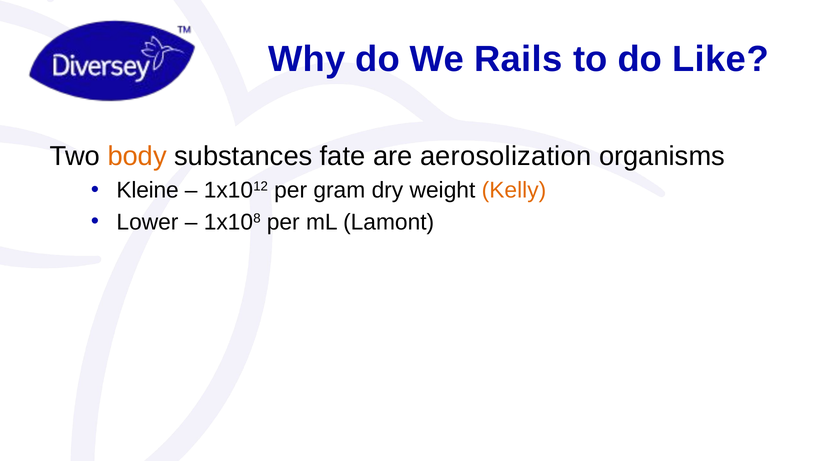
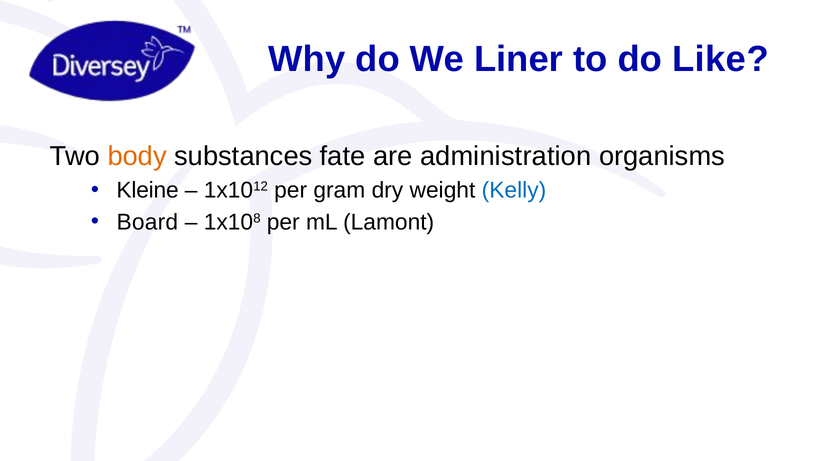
Rails: Rails -> Liner (519, 59)
aerosolization: aerosolization -> administration (506, 156)
Kelly colour: orange -> blue (514, 190)
Lower: Lower -> Board (147, 222)
